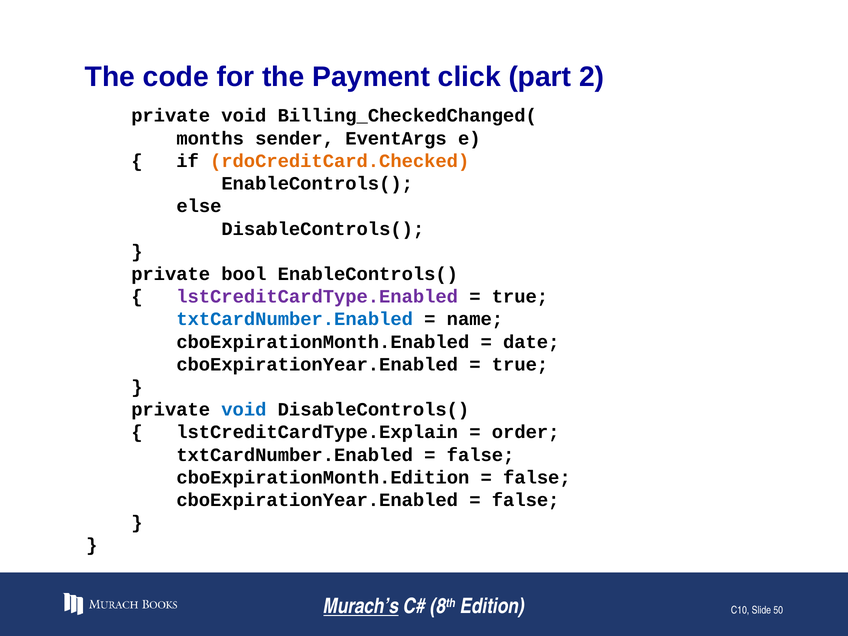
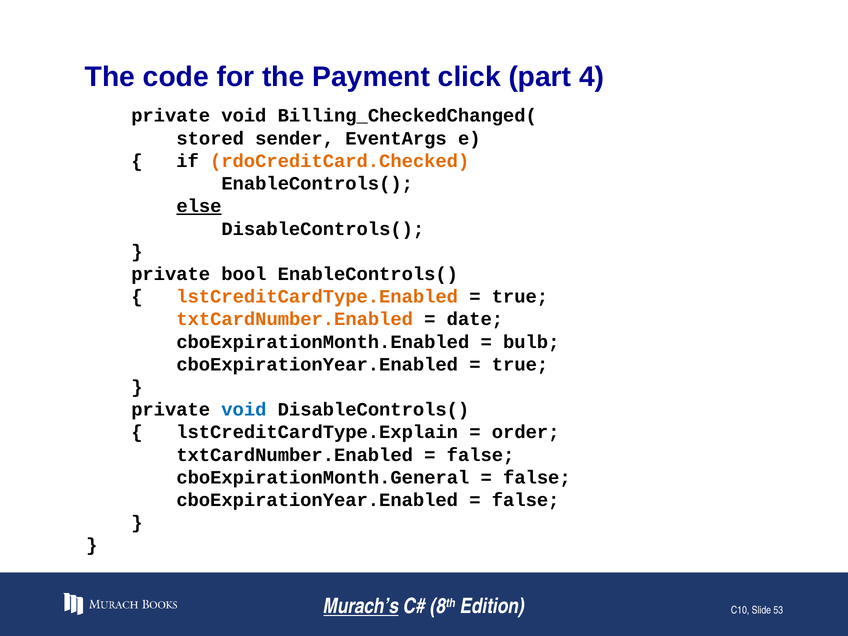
2: 2 -> 4 (592, 77)
months: months -> stored (210, 138)
else underline: none -> present (199, 206)
lstCreditCardType.Enabled colour: purple -> orange (317, 297)
txtCardNumber.Enabled colour: blue -> orange (295, 319)
name: name -> date (475, 319)
date: date -> bulb (531, 342)
cboExpirationMonth.Edition: cboExpirationMonth.Edition -> cboExpirationMonth.General (323, 477)
50: 50 -> 53 (778, 610)
